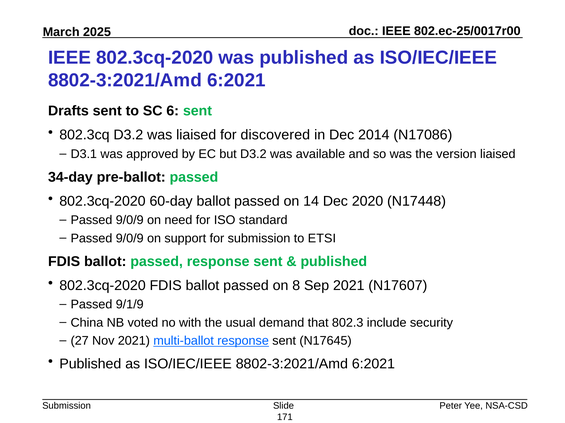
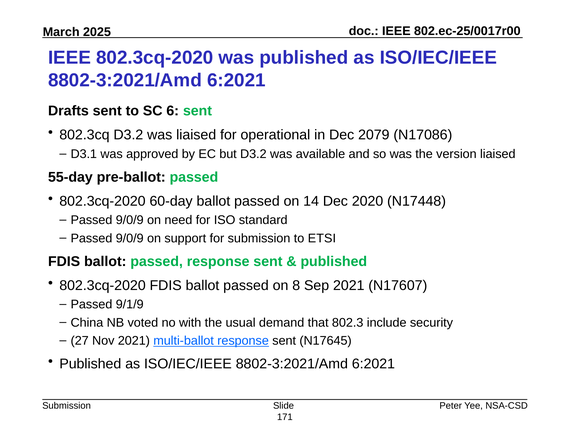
discovered: discovered -> operational (275, 135)
2014: 2014 -> 2079 (374, 135)
34-day: 34-day -> 55-day (70, 177)
